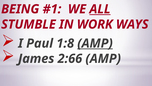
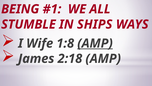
ALL underline: present -> none (100, 9)
WORK: WORK -> SHIPS (95, 24)
Paul: Paul -> Wife (40, 43)
2:66: 2:66 -> 2:18 (70, 58)
